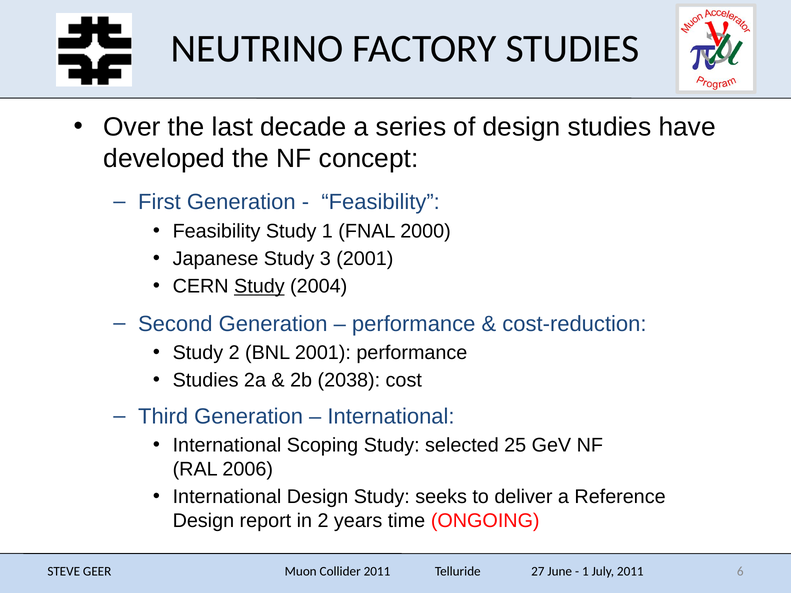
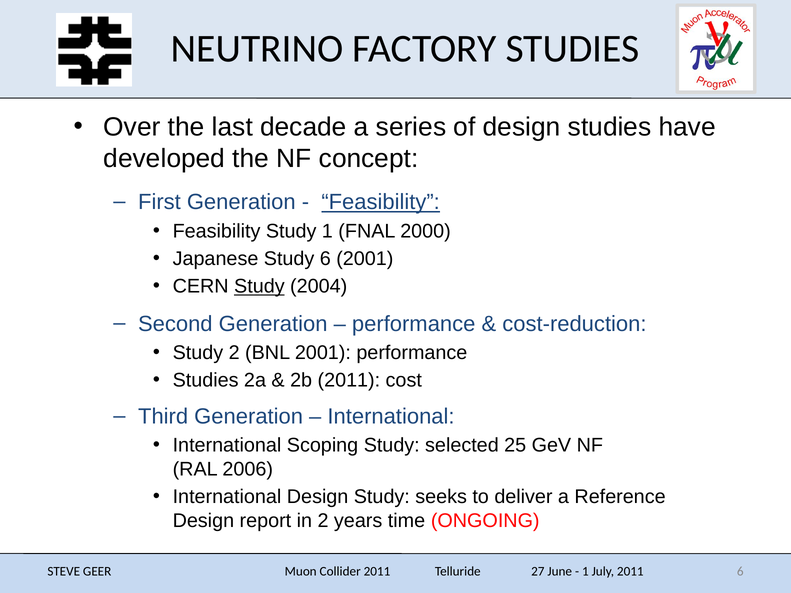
Feasibility underline: none -> present (381, 202)
Study 3: 3 -> 6 (325, 259)
2b 2038: 2038 -> 2011 (349, 381)
